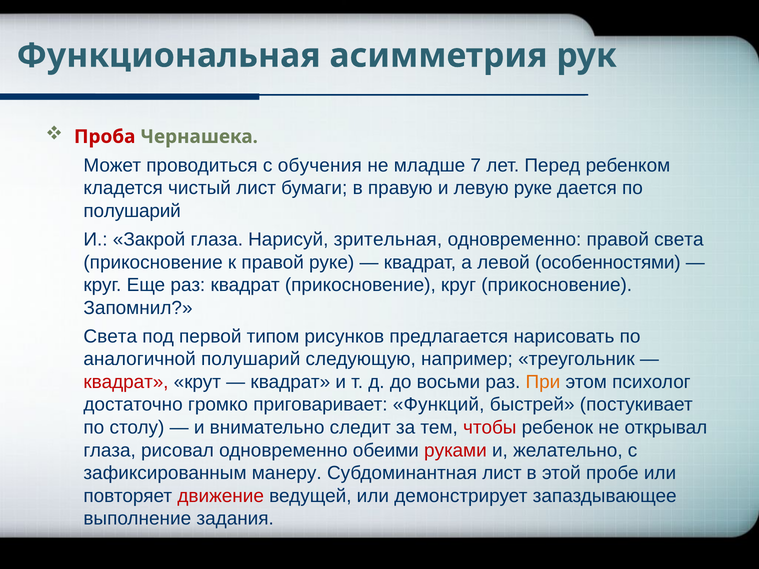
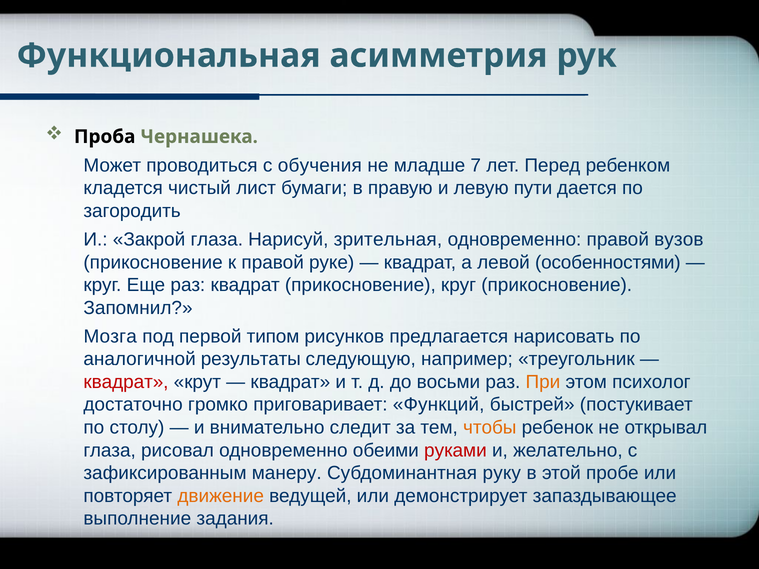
Проба colour: red -> black (105, 137)
левую руке: руке -> пути (533, 188)
полушарий: полушарий -> загородить (132, 211)
правой света: света -> вузов (679, 240)
Света: Света -> Мозга (110, 337)
аналогичной полушарий: полушарий -> результаты (251, 359)
чтобы colour: red -> orange (490, 428)
Субдоминантная лист: лист -> руку (502, 473)
движение colour: red -> orange (221, 496)
